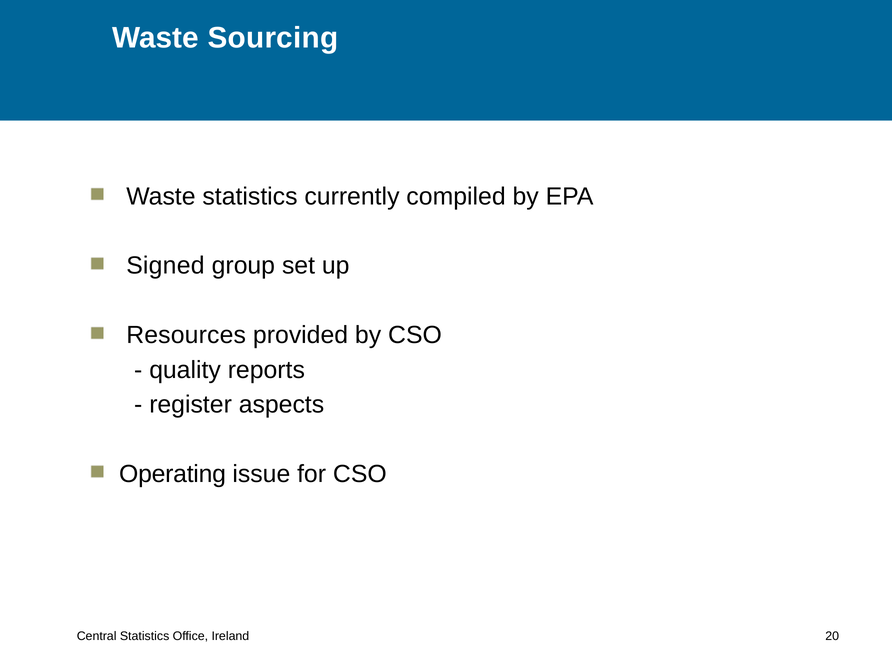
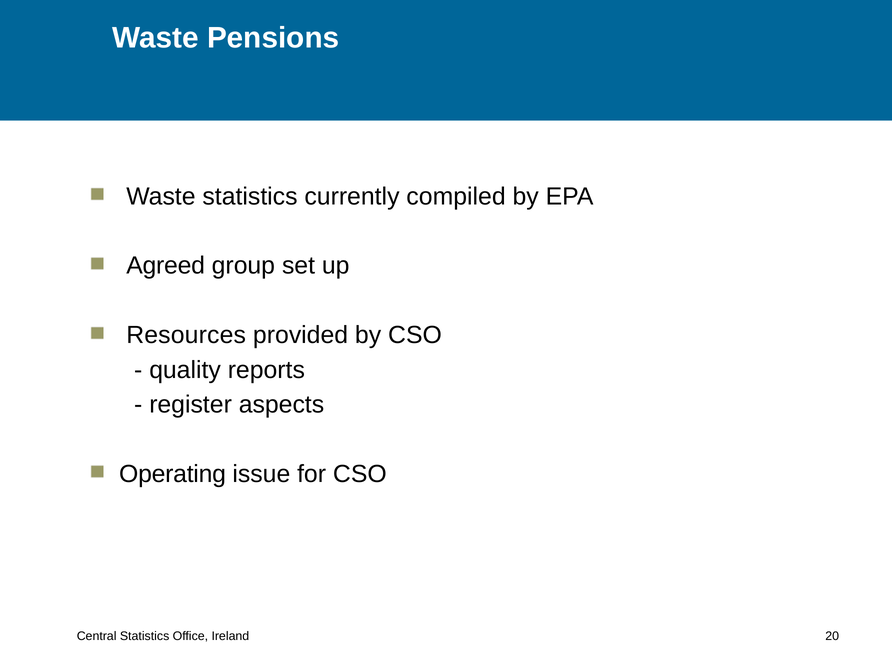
Sourcing: Sourcing -> Pensions (273, 38)
Signed: Signed -> Agreed (166, 266)
